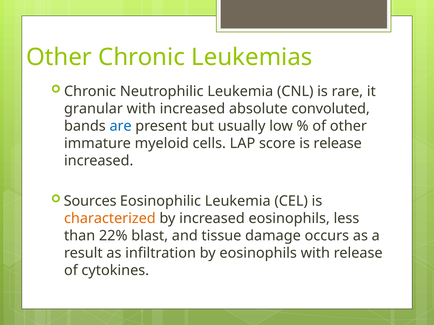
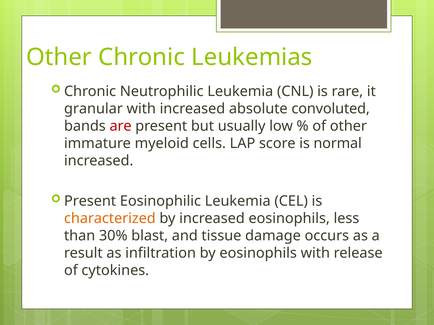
are colour: blue -> red (121, 126)
is release: release -> normal (338, 144)
Sources: Sources -> Present (90, 201)
22%: 22% -> 30% (113, 236)
